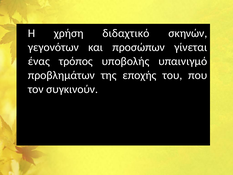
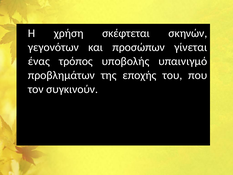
διδαχτικό: διδαχτικό -> σκέφτεται (126, 33)
